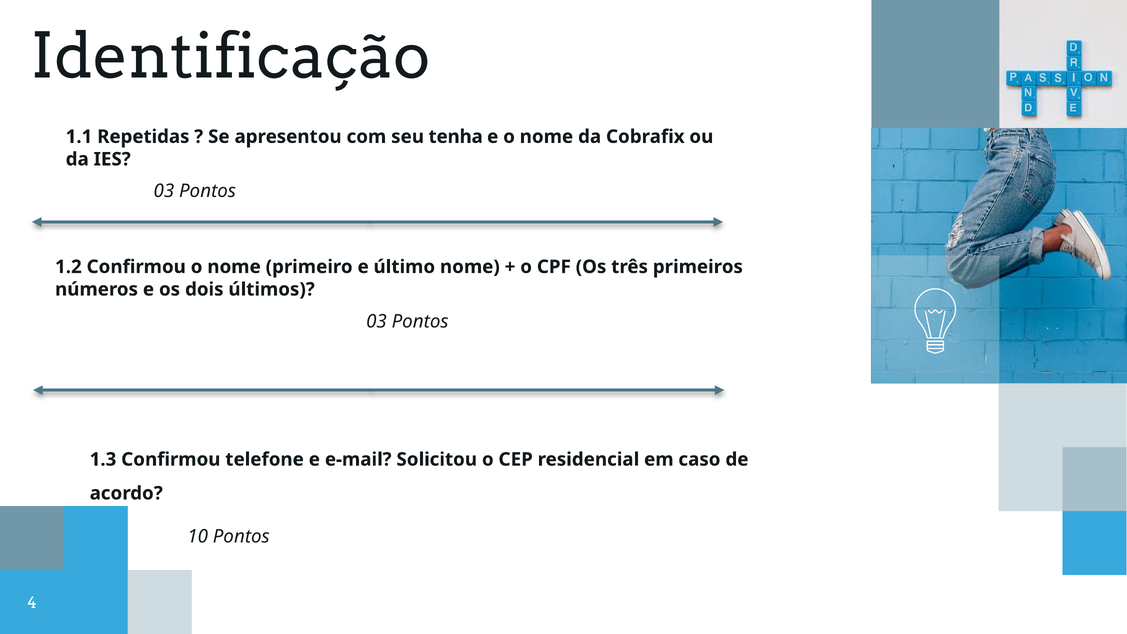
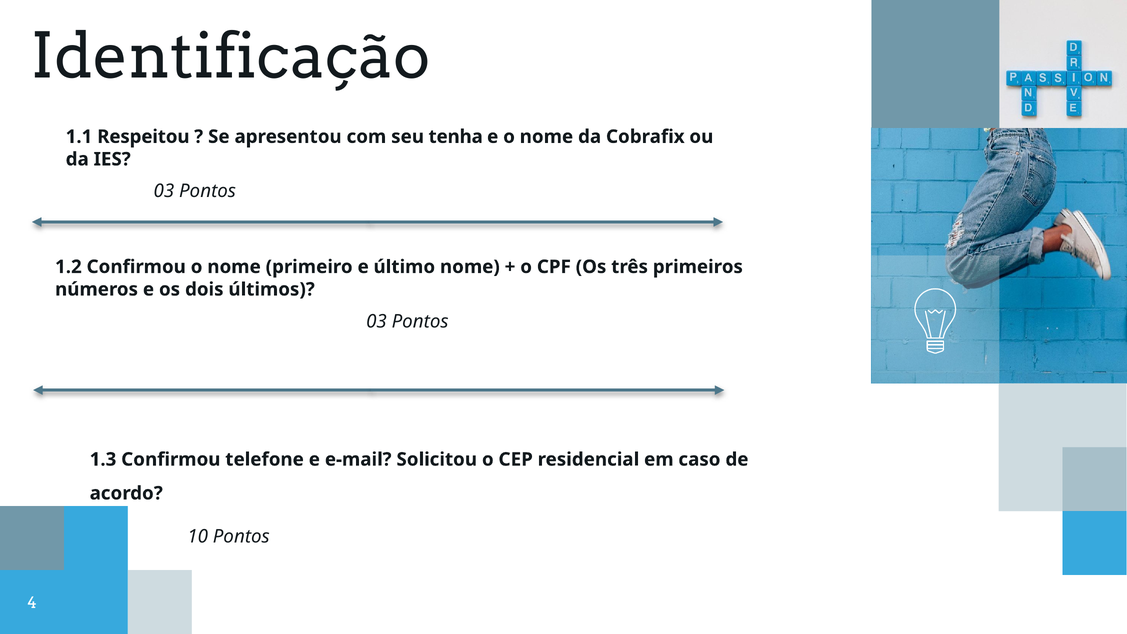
Repetidas: Repetidas -> Respeitou (143, 137)
